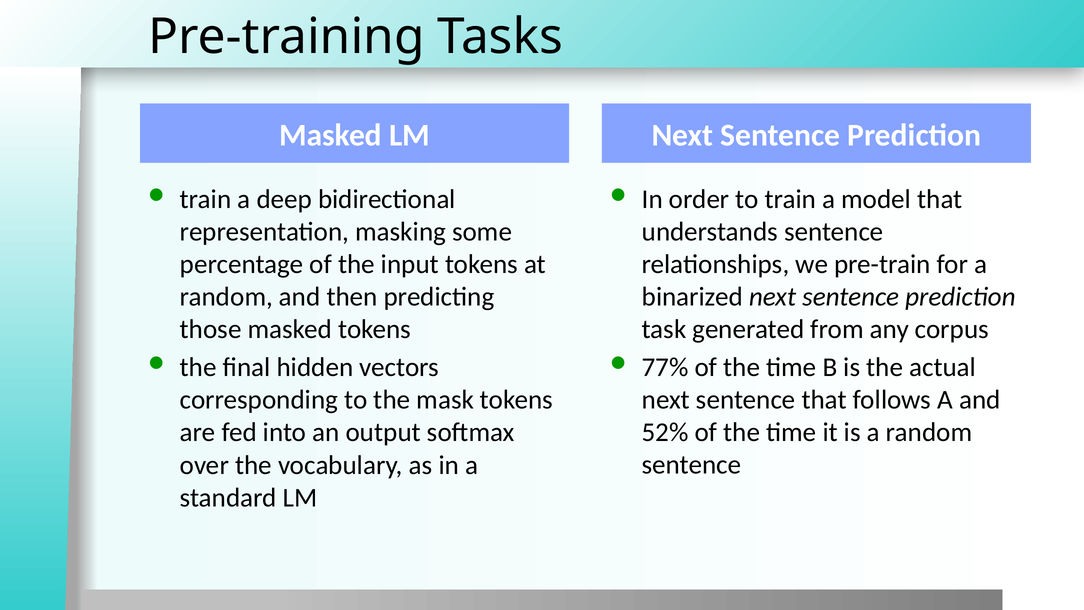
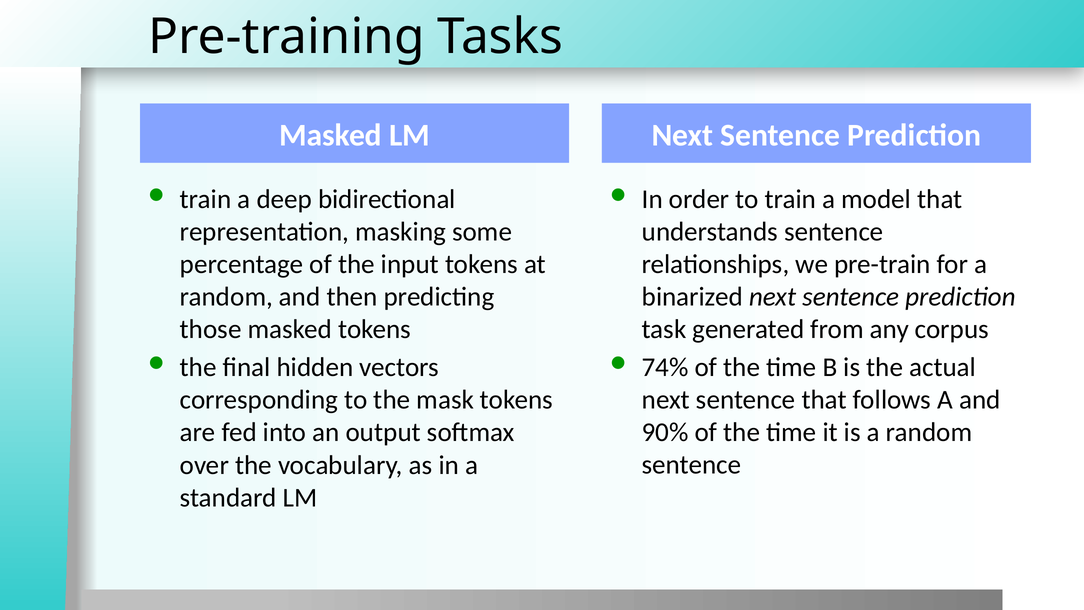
77%: 77% -> 74% (665, 367)
52%: 52% -> 90% (665, 432)
